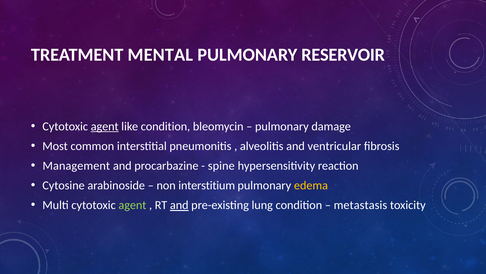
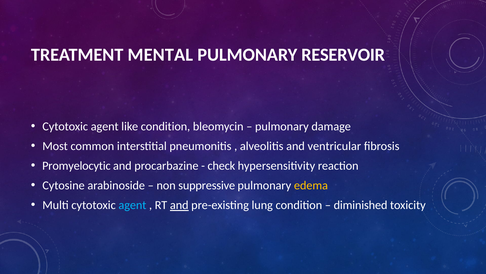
agent underline: present -> none (105, 126)
Management: Management -> Promyelocytic (76, 165)
spine: spine -> check (221, 165)
interstitium: interstitium -> suppressive (207, 185)
agent colour: light green -> light blue (132, 205)
metastasis: metastasis -> diminished (361, 205)
